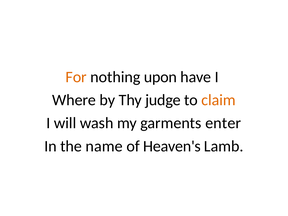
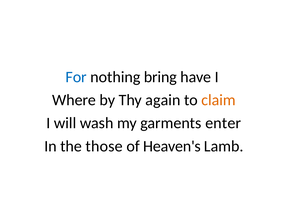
For colour: orange -> blue (76, 77)
upon: upon -> bring (160, 77)
judge: judge -> again (163, 100)
name: name -> those (104, 146)
